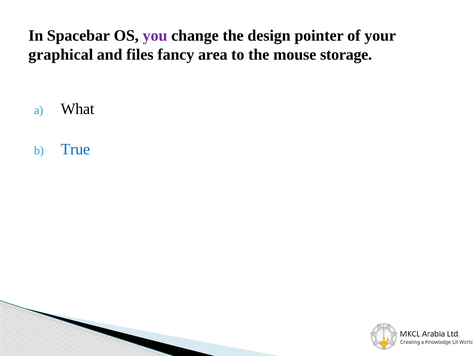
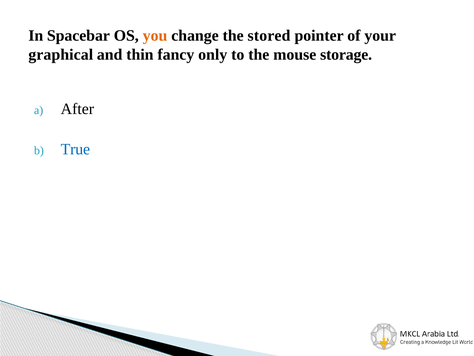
you colour: purple -> orange (155, 35)
design: design -> stored (269, 35)
files: files -> thin (140, 54)
area: area -> only (213, 54)
What: What -> After (77, 109)
